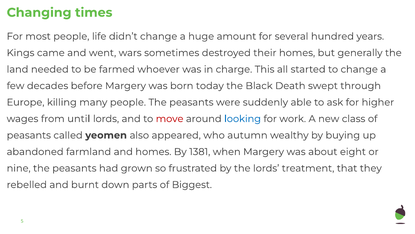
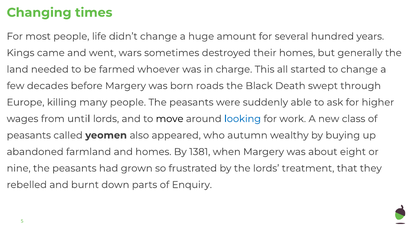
today: today -> roads (210, 86)
move colour: red -> black (170, 119)
Biggest: Biggest -> Enquiry (192, 184)
